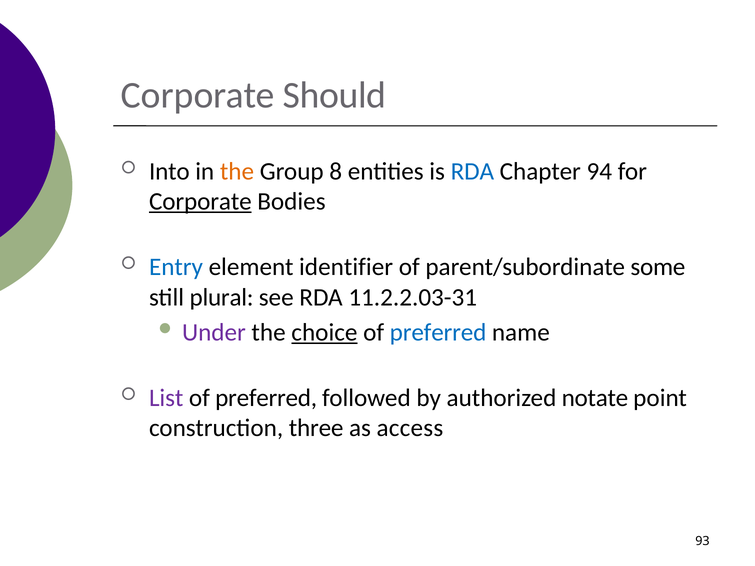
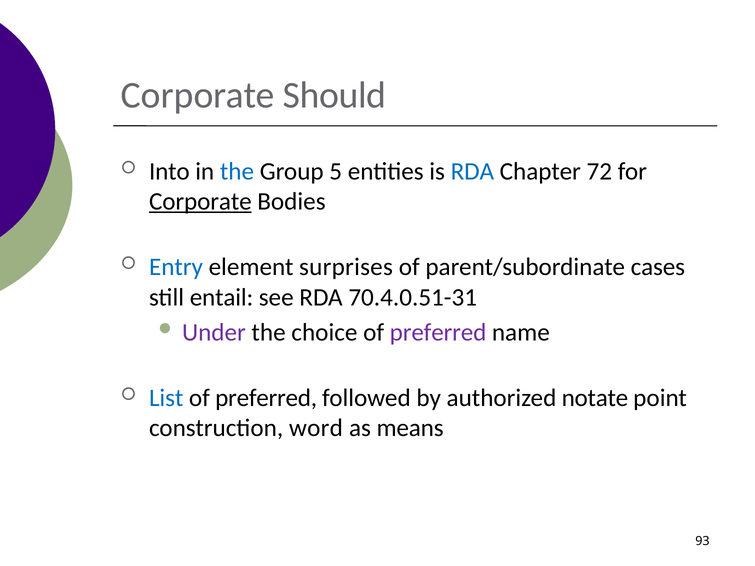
the colour: orange -> blue (237, 172)
8: 8 -> 5 (336, 172)
94: 94 -> 72 (599, 172)
identifier: identifier -> surprises (346, 267)
some: some -> cases (658, 267)
plural: plural -> entail (222, 297)
11.2.2.03-31: 11.2.2.03-31 -> 70.4.0.51-31 (413, 297)
choice underline: present -> none (324, 333)
preferred colour: blue -> purple (438, 333)
List colour: purple -> blue (166, 398)
three: three -> word (316, 428)
access: access -> means (410, 428)
